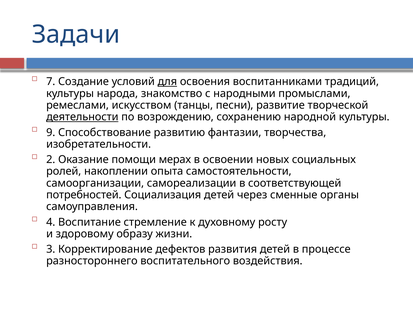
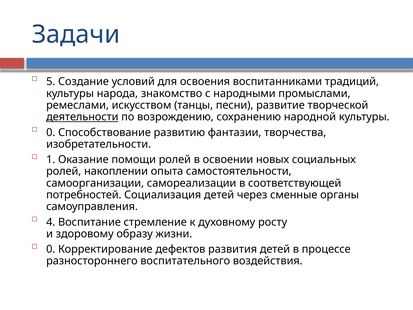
7: 7 -> 5 (51, 82)
для underline: present -> none (167, 82)
9: 9 -> 0 (51, 132)
2: 2 -> 1 (51, 159)
помощи мерах: мерах -> ролей (175, 159)
3: 3 -> 0 (51, 249)
